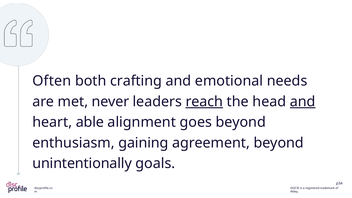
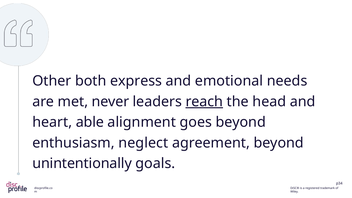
Often: Often -> Other (52, 81)
crafting: crafting -> express (136, 81)
and underline: present -> none (303, 102)
gaining: gaining -> neglect (143, 143)
